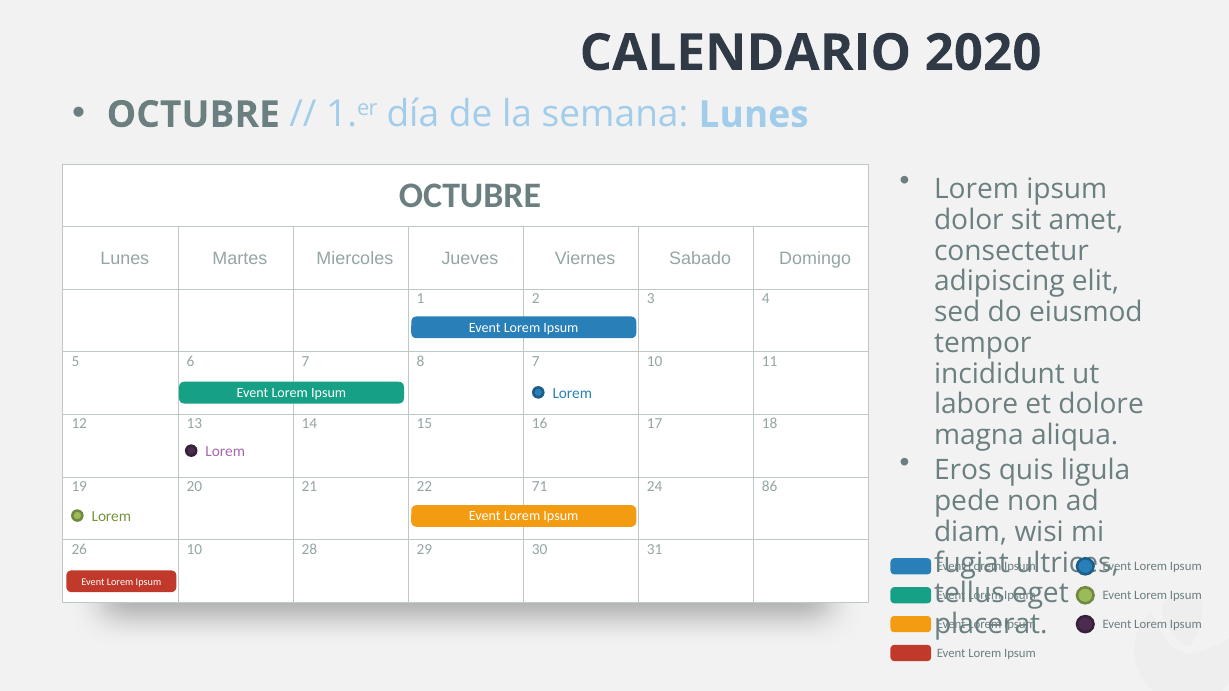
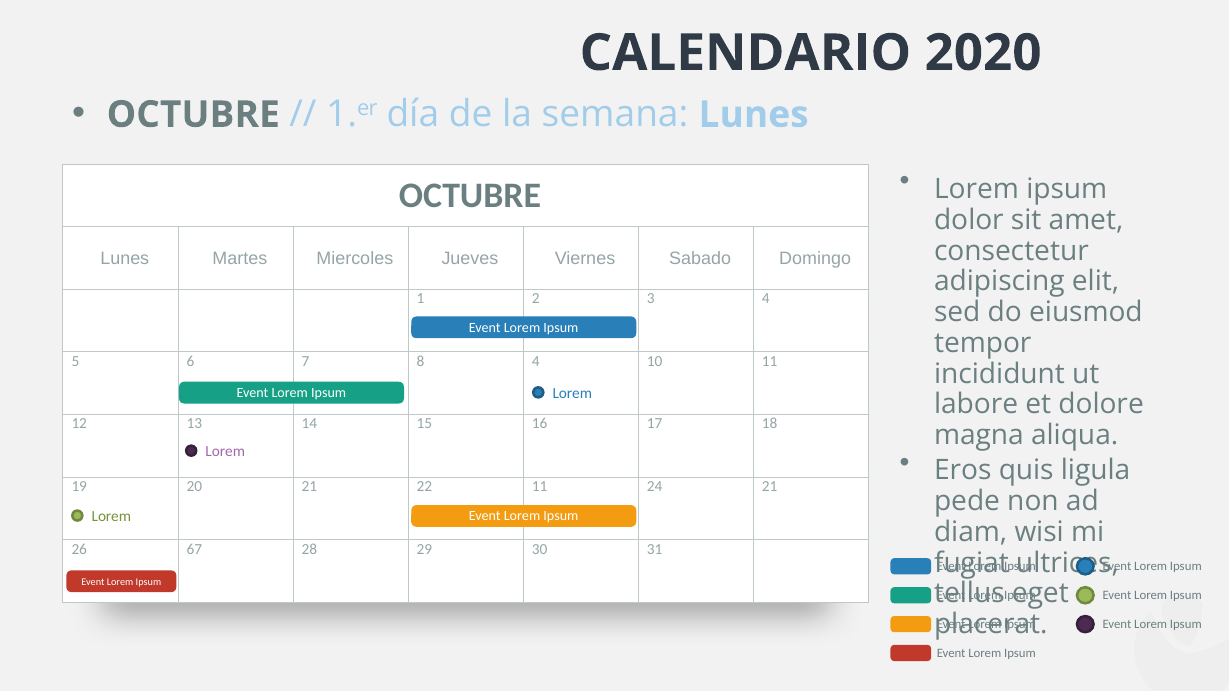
8 7: 7 -> 4 (536, 361)
22 71: 71 -> 11 (540, 487)
24 86: 86 -> 21 (770, 487)
26 10: 10 -> 67 (194, 549)
